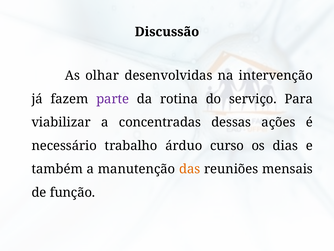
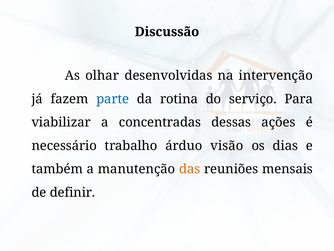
parte colour: purple -> blue (113, 99)
curso: curso -> visão (227, 146)
função: função -> definir (72, 192)
